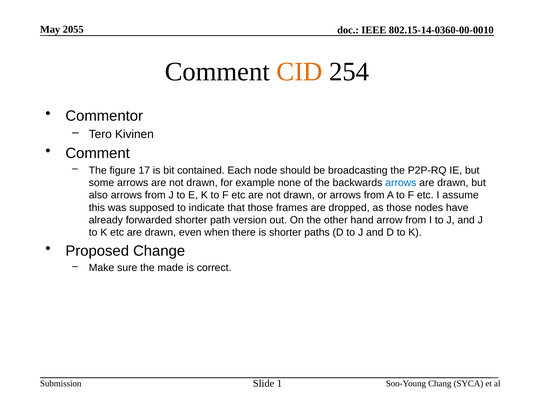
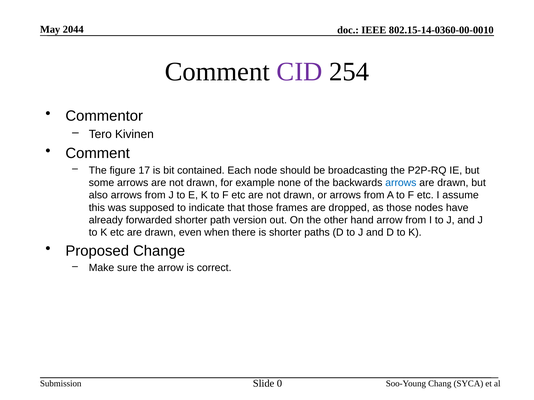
2055: 2055 -> 2044 (73, 29)
CID colour: orange -> purple (300, 72)
the made: made -> arrow (171, 268)
1: 1 -> 0 (279, 384)
